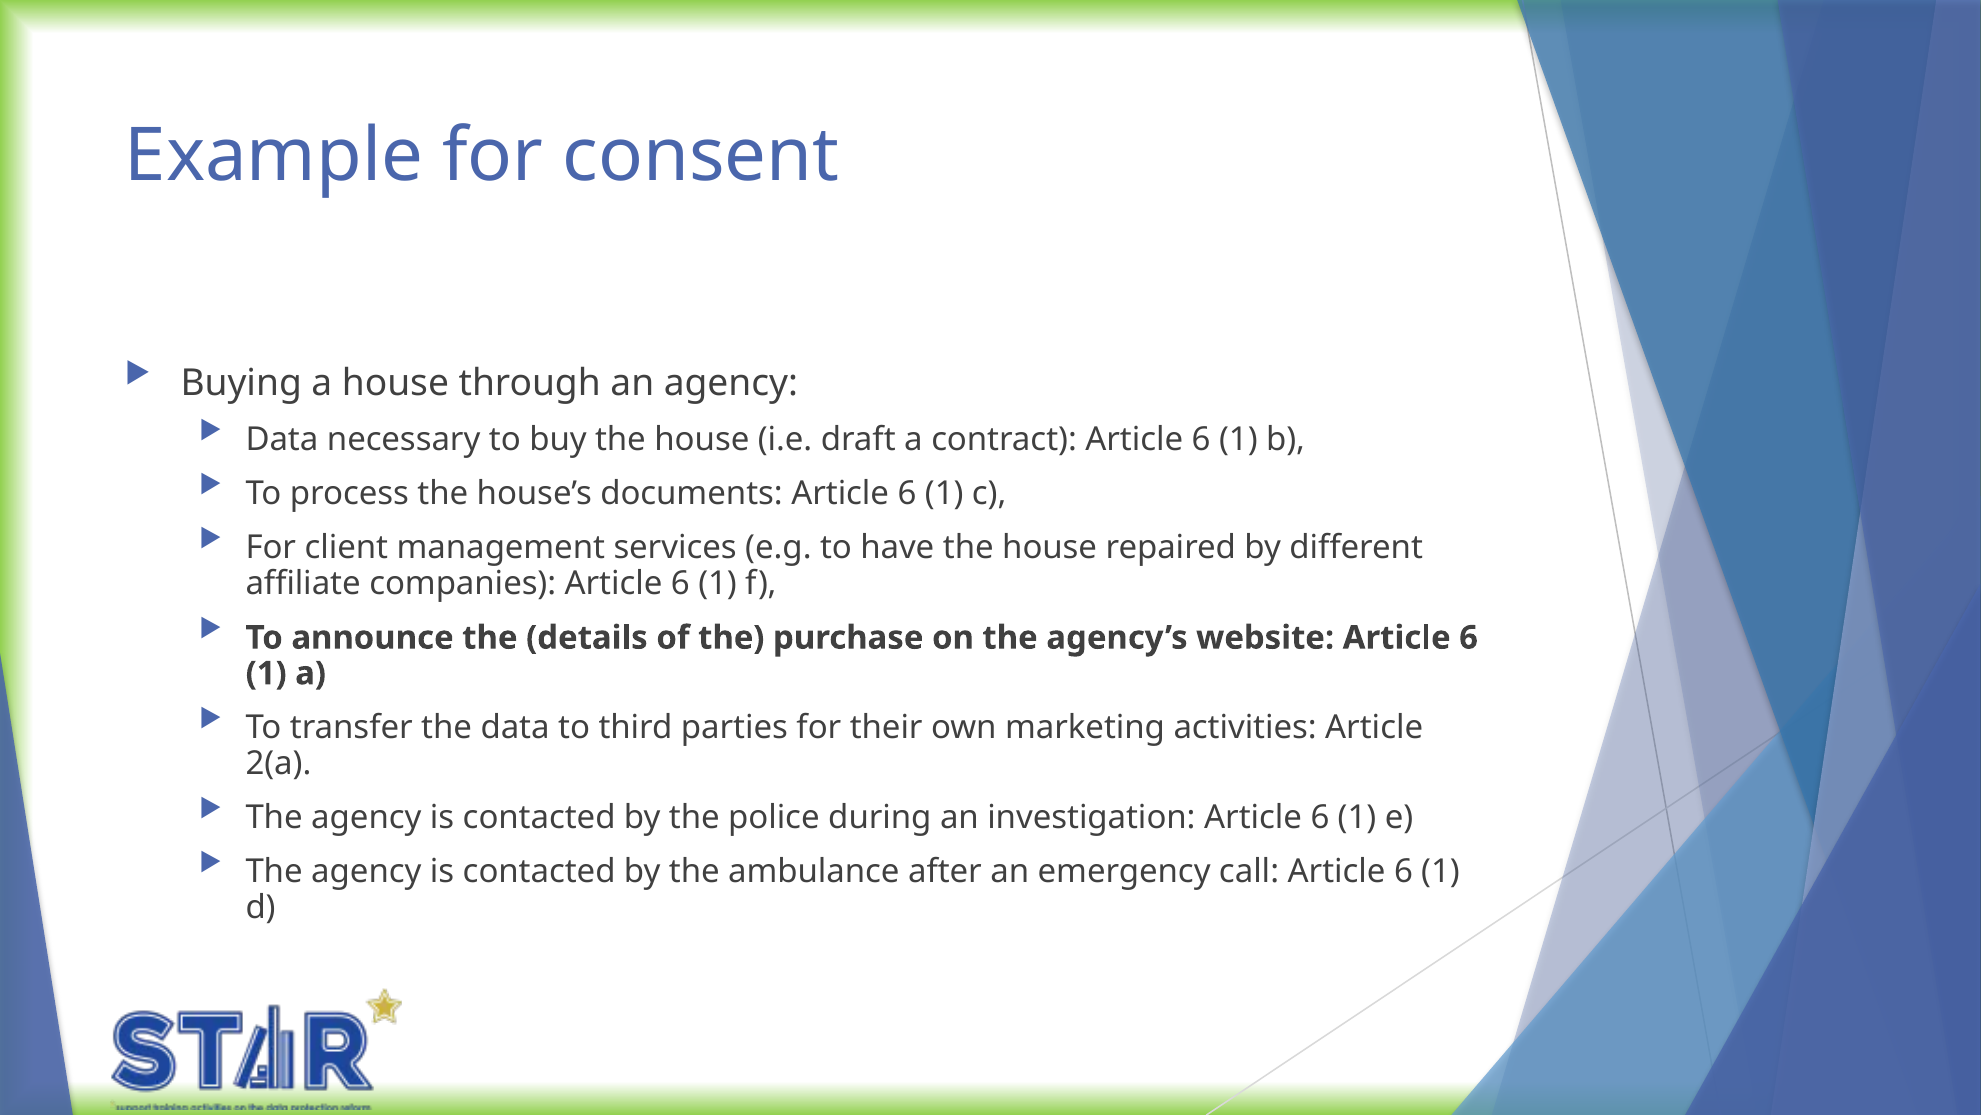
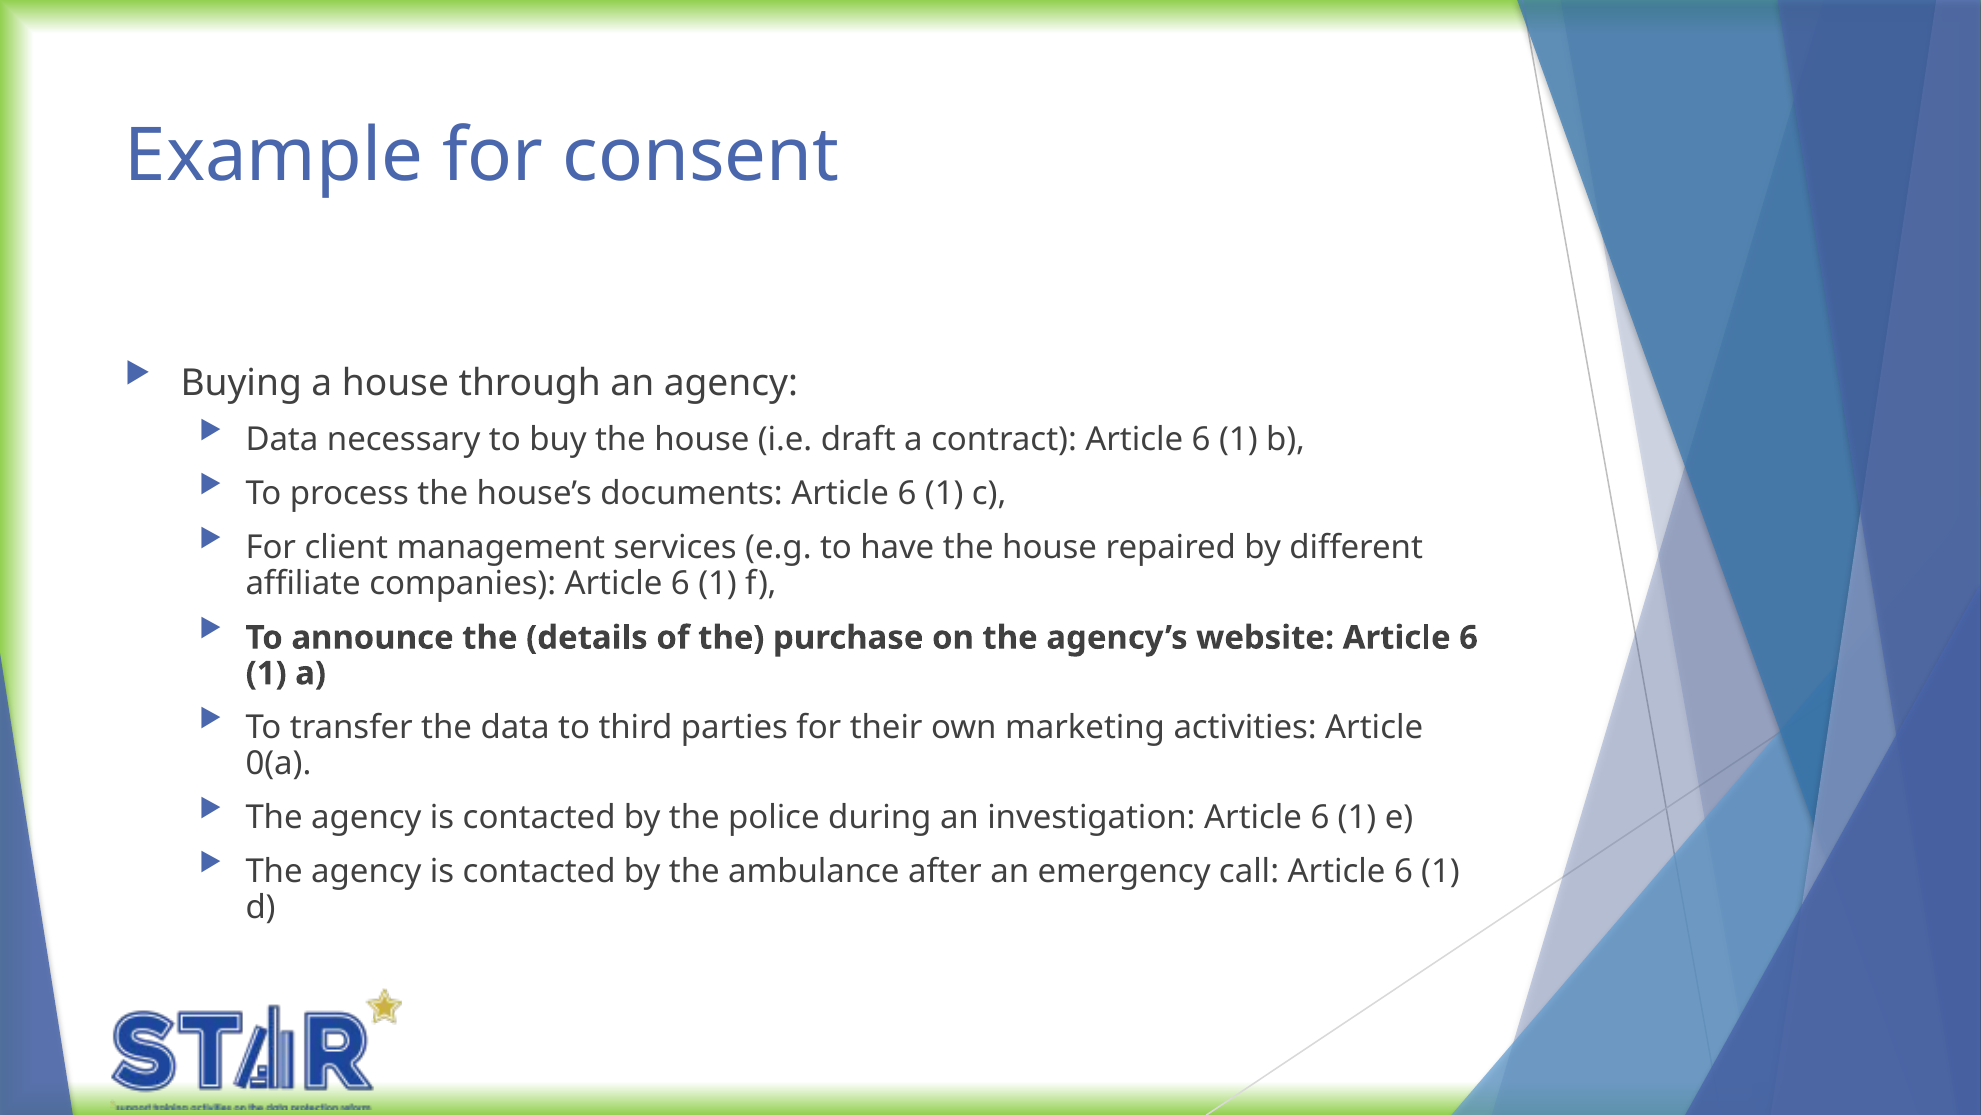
2(a: 2(a -> 0(a (278, 763)
